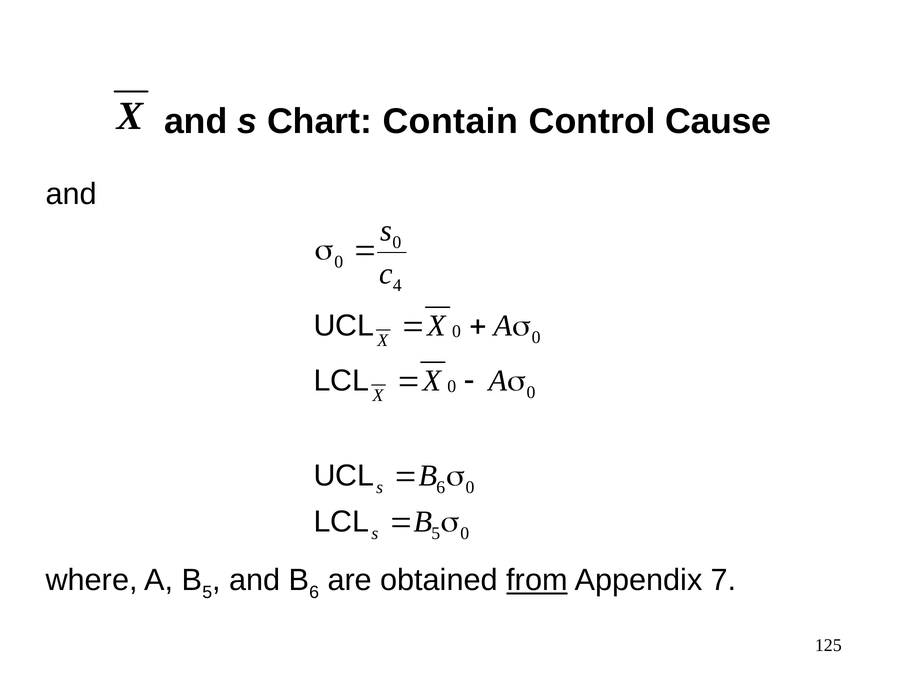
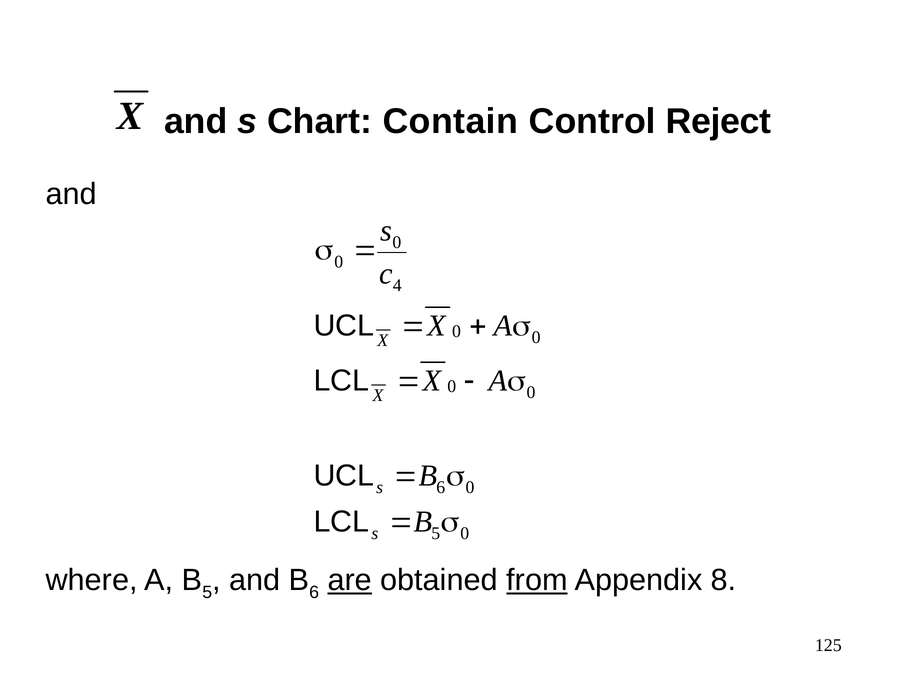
Cause: Cause -> Reject (718, 121)
are underline: none -> present (350, 580)
7: 7 -> 8 (724, 580)
